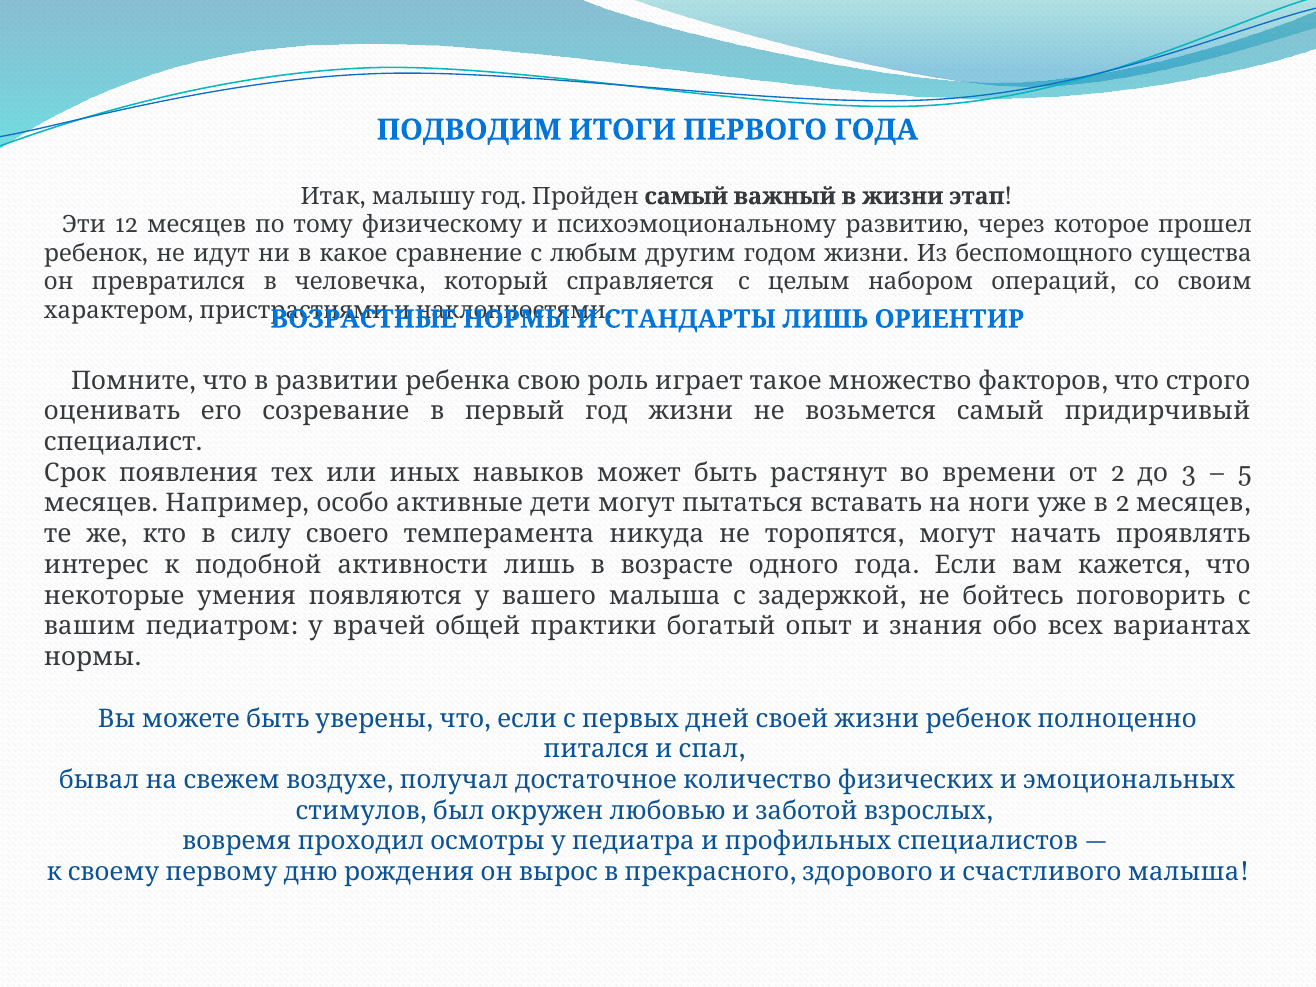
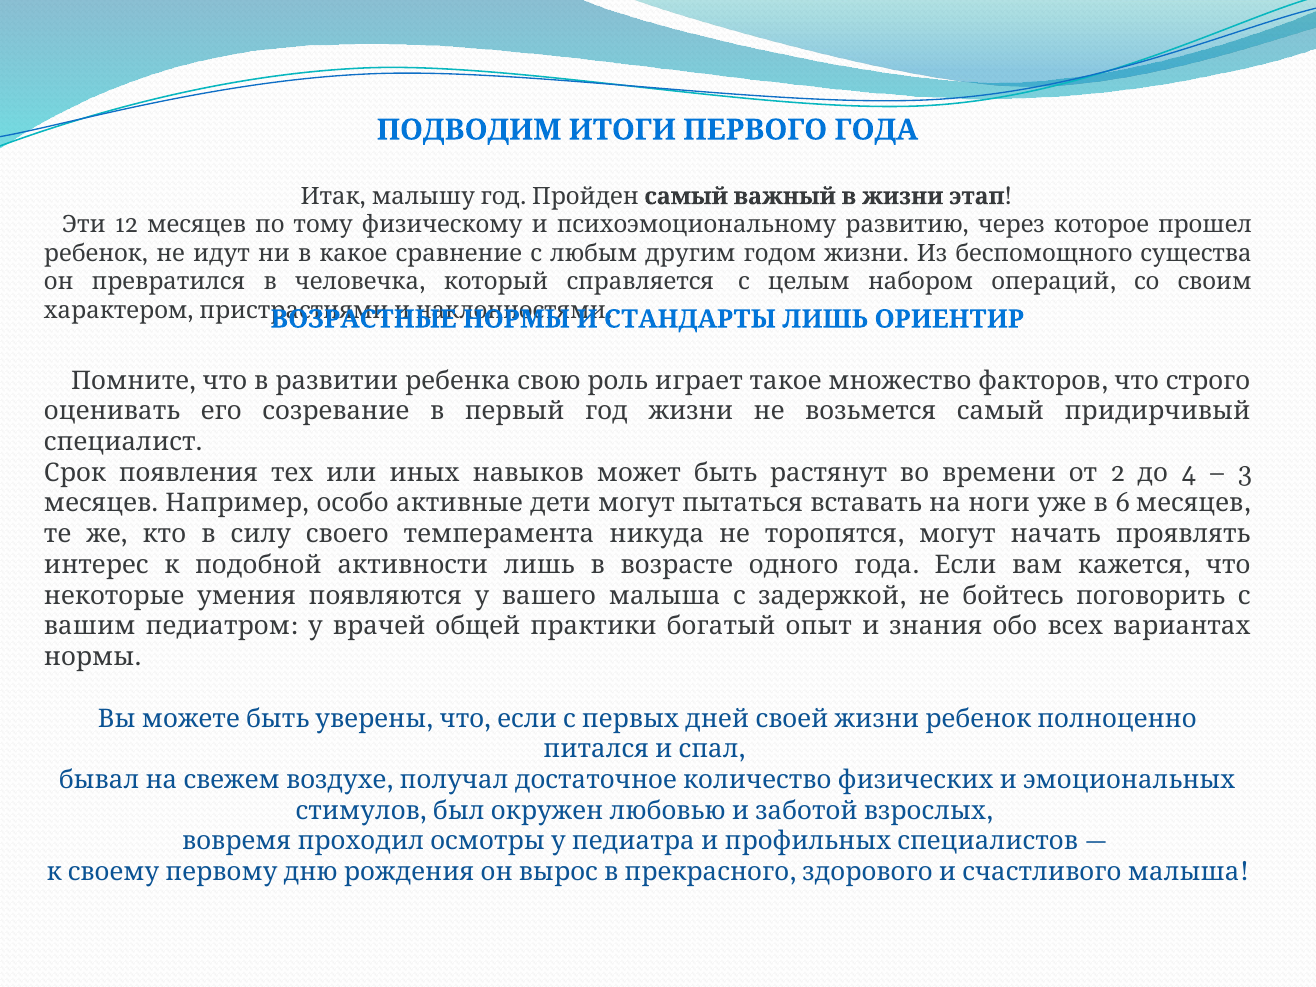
3: 3 -> 4 (1189, 473)
5: 5 -> 3 (1245, 473)
2: 2 -> 6 (1123, 503)
